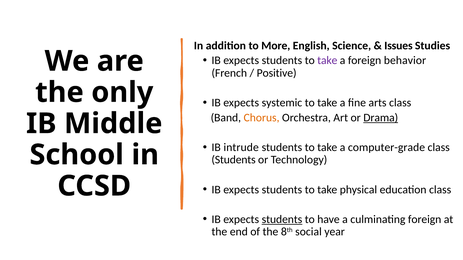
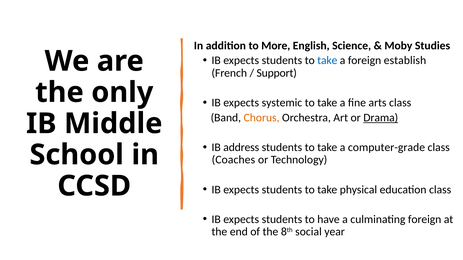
Issues: Issues -> Moby (398, 46)
take colour: purple -> blue (327, 61)
behavior: behavior -> establish (405, 61)
Positive: Positive -> Support (277, 73)
intrude: intrude -> address (241, 148)
Students: Students -> Coaches (233, 160)
students underline: present -> none (282, 220)
